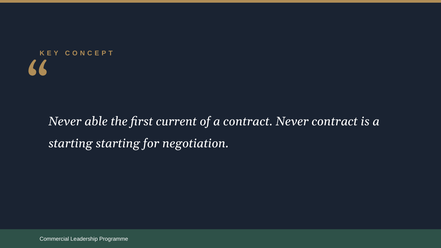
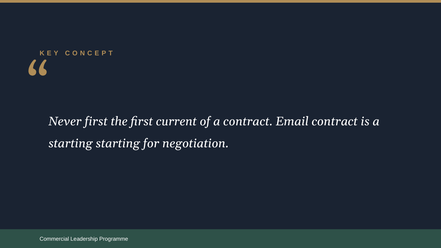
Never able: able -> first (96, 121)
contract Never: Never -> Email (292, 121)
